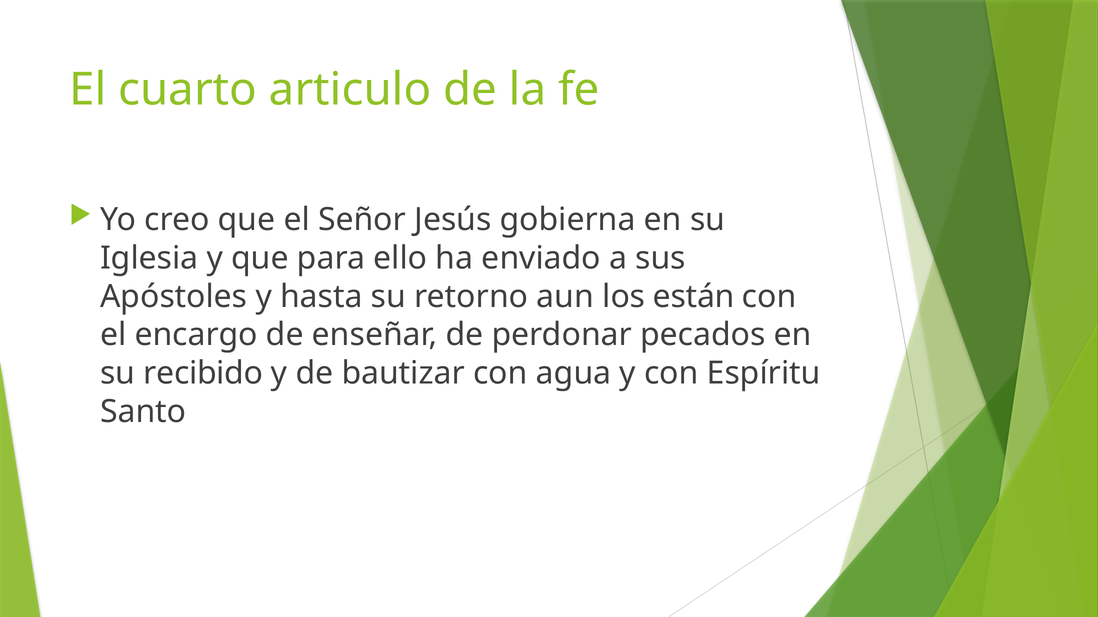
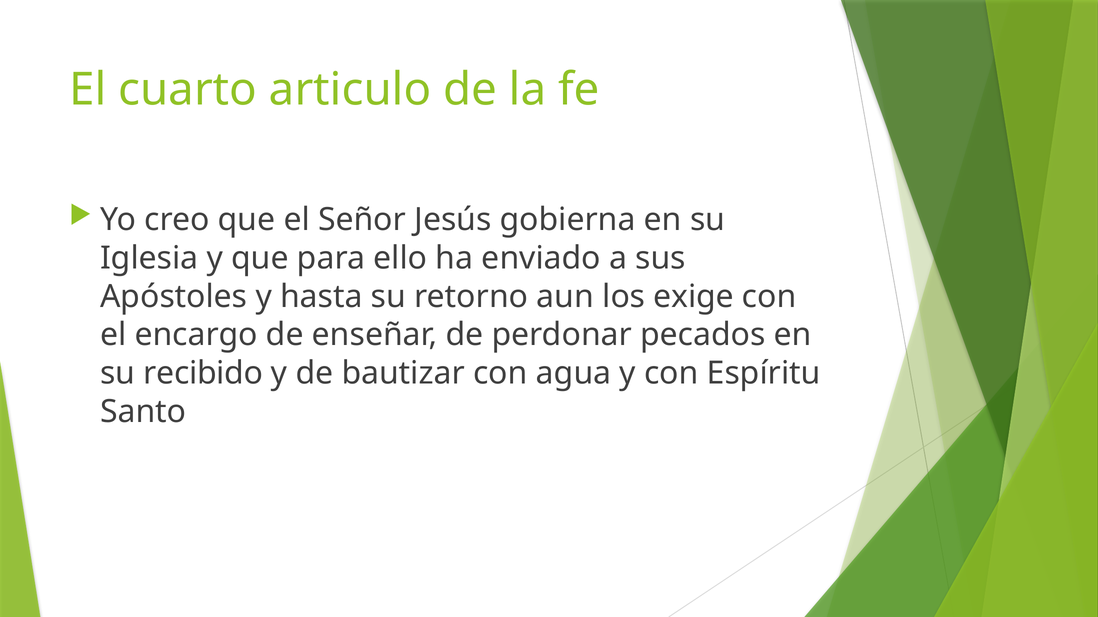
están: están -> exige (694, 297)
